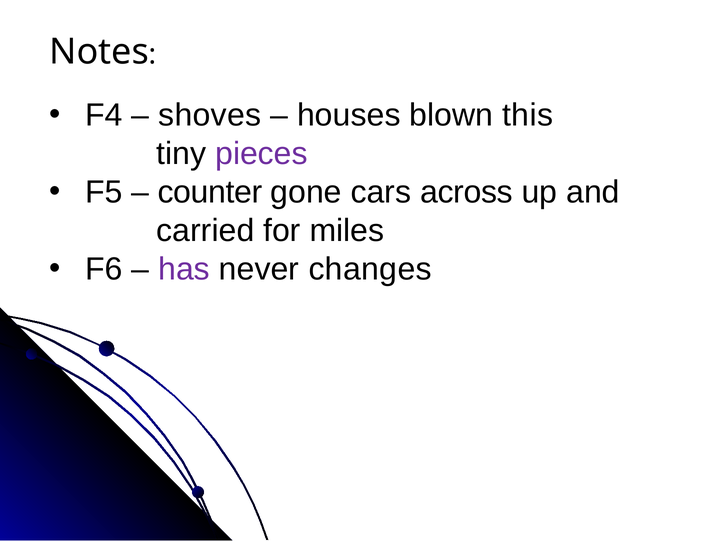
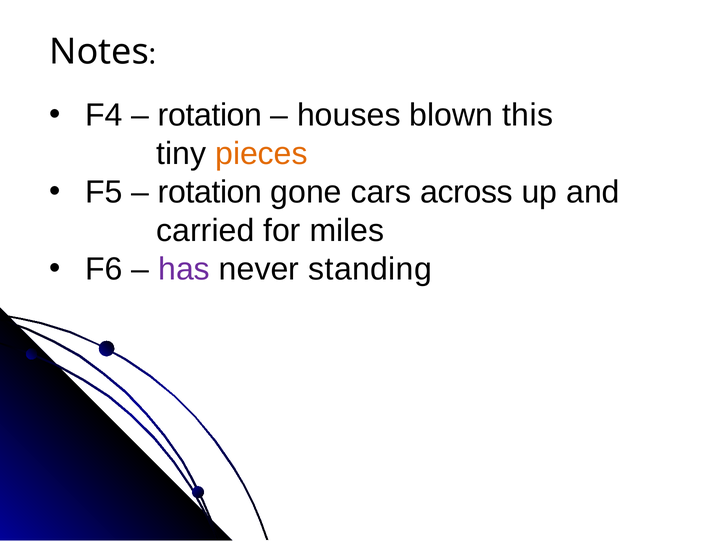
shoves: shoves -> rotation (210, 115)
pieces colour: purple -> orange (262, 154)
counter: counter -> rotation (210, 192)
changes: changes -> standing (370, 269)
